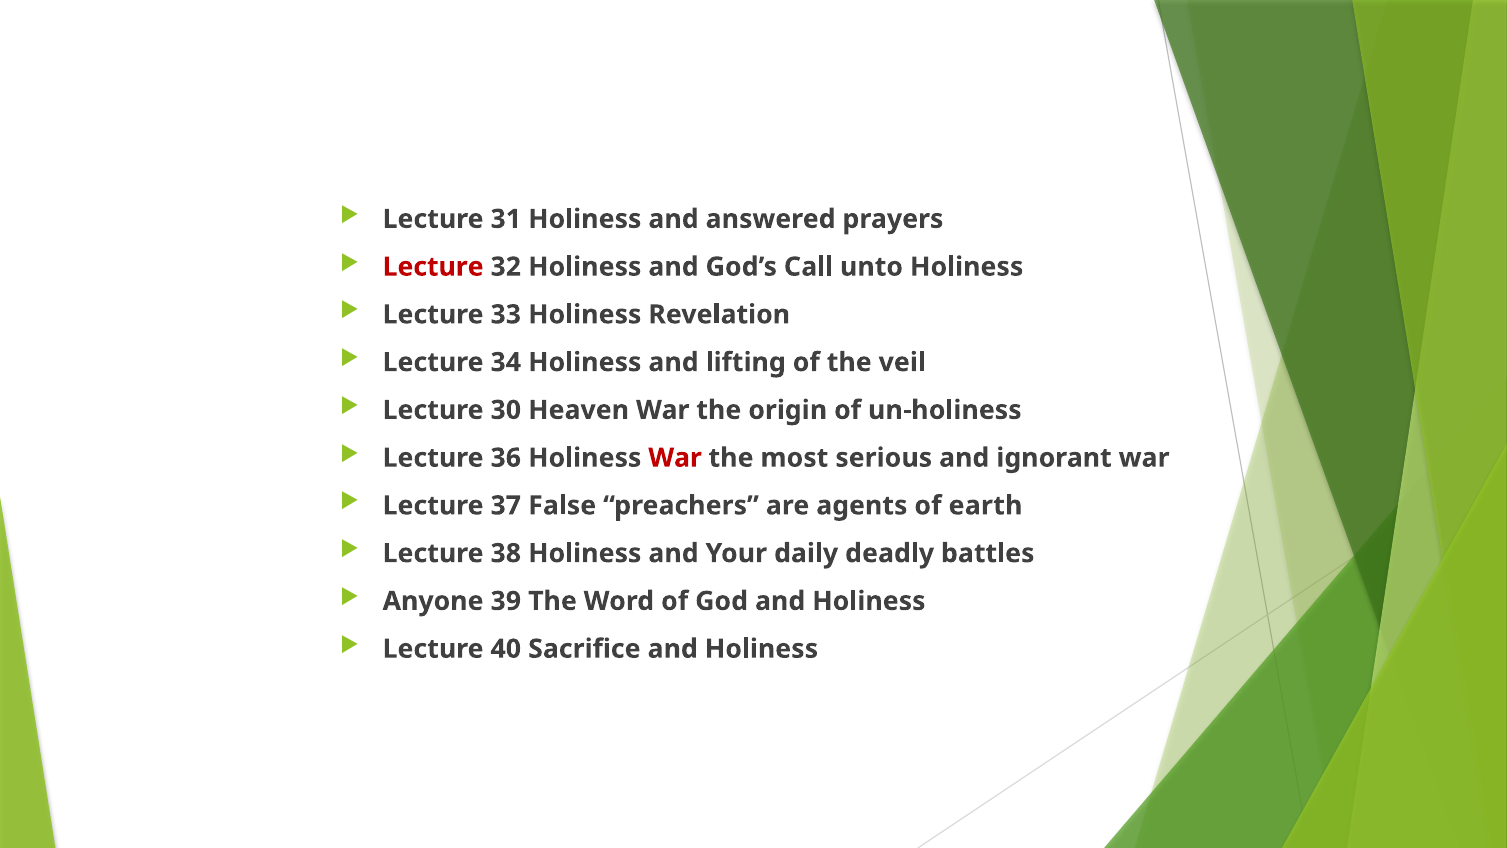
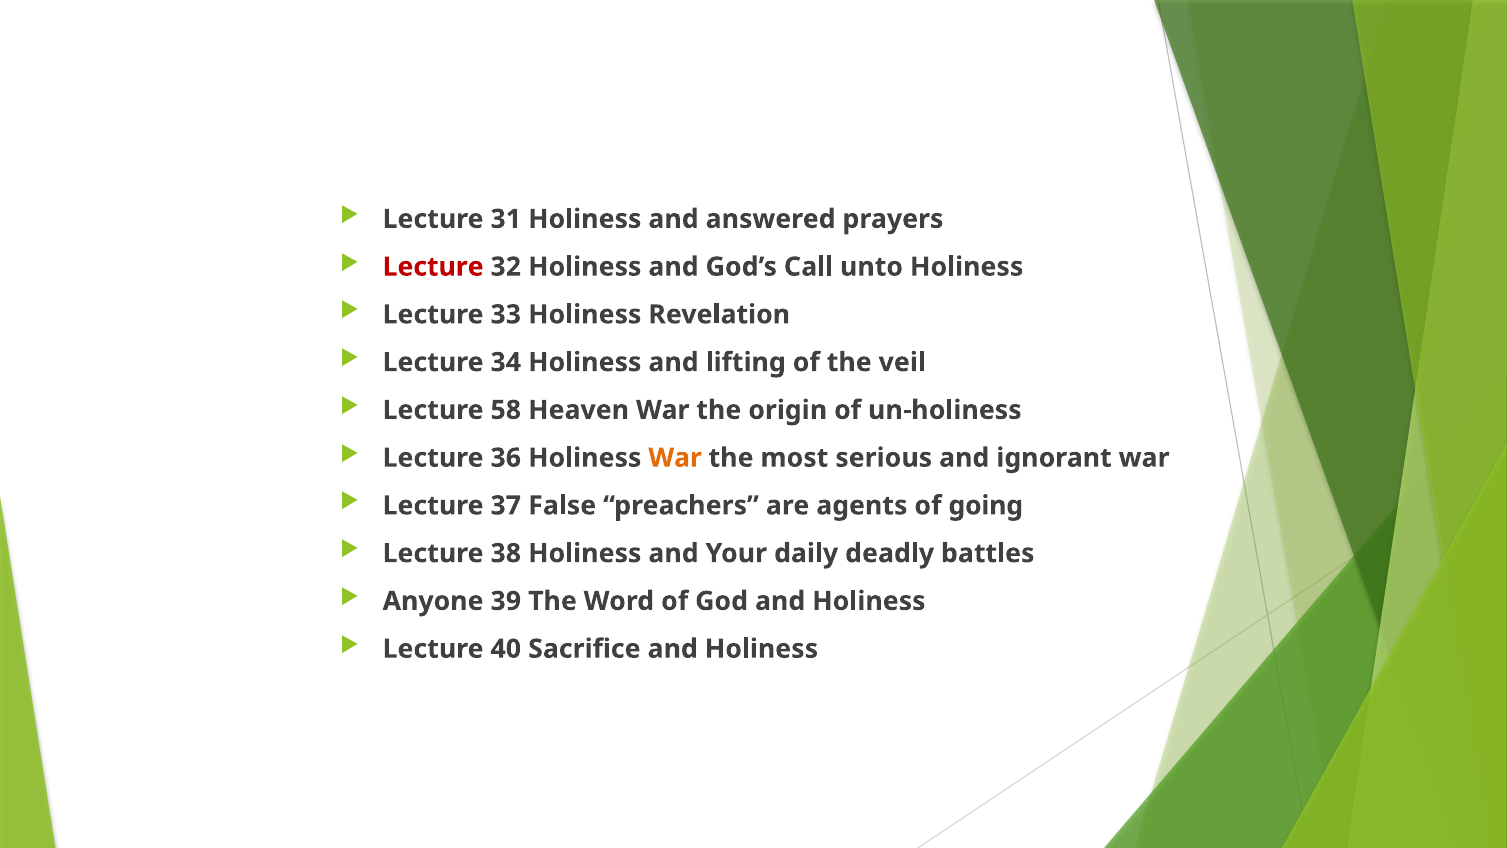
30: 30 -> 58 (506, 410)
War colour: red -> orange (675, 458)
earth: earth -> going (986, 505)
